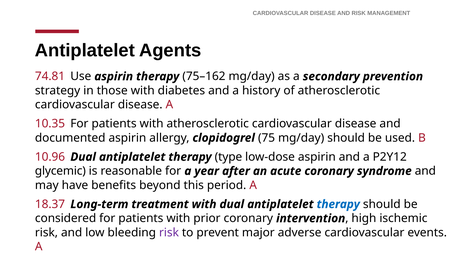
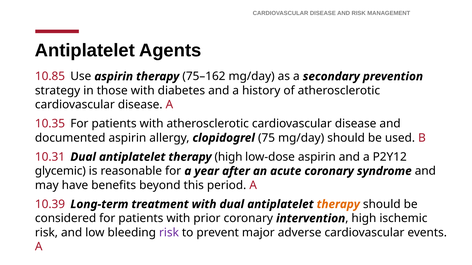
74.81: 74.81 -> 10.85 (50, 77)
10.96: 10.96 -> 10.31 (50, 157)
therapy type: type -> high (228, 157)
18.37: 18.37 -> 10.39 (50, 205)
therapy colour: blue -> orange (338, 205)
